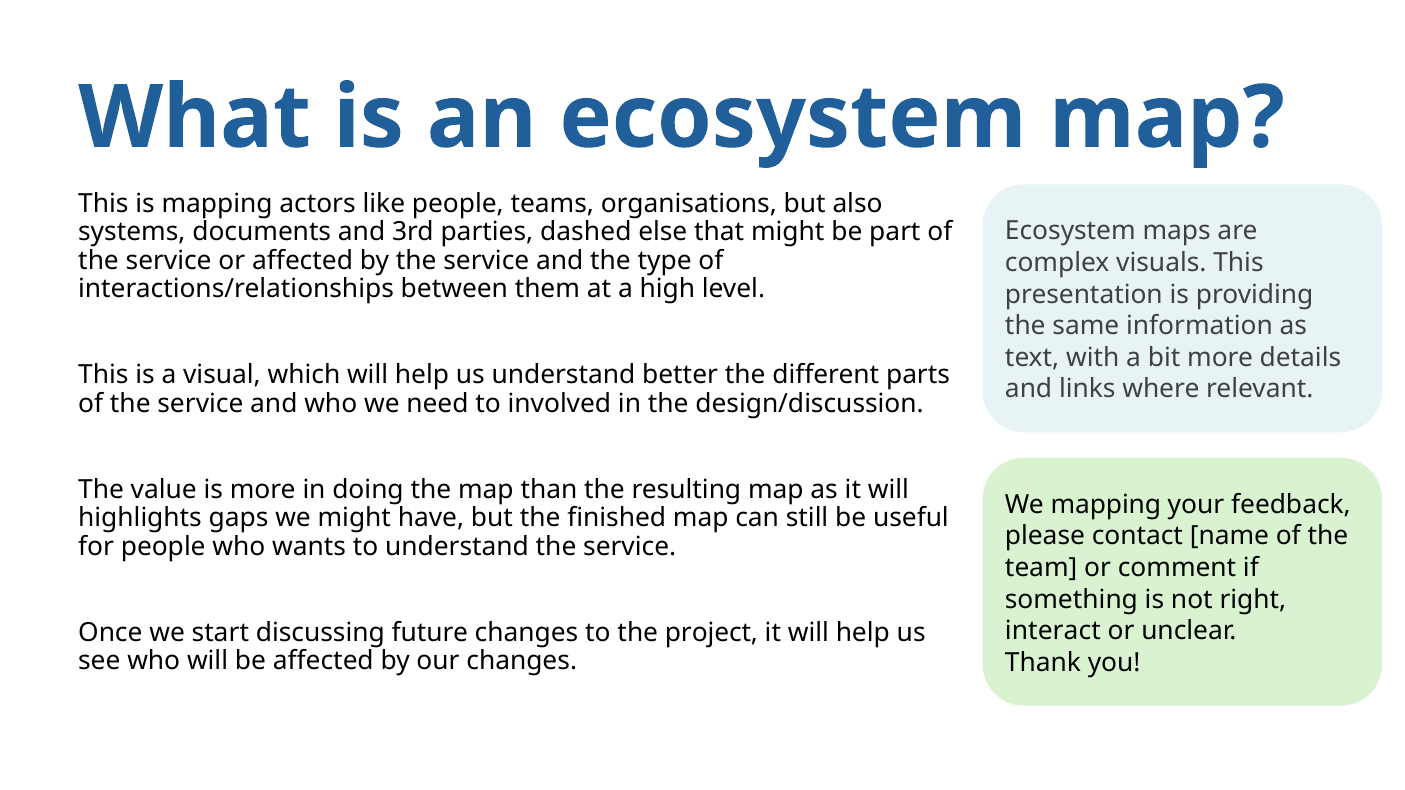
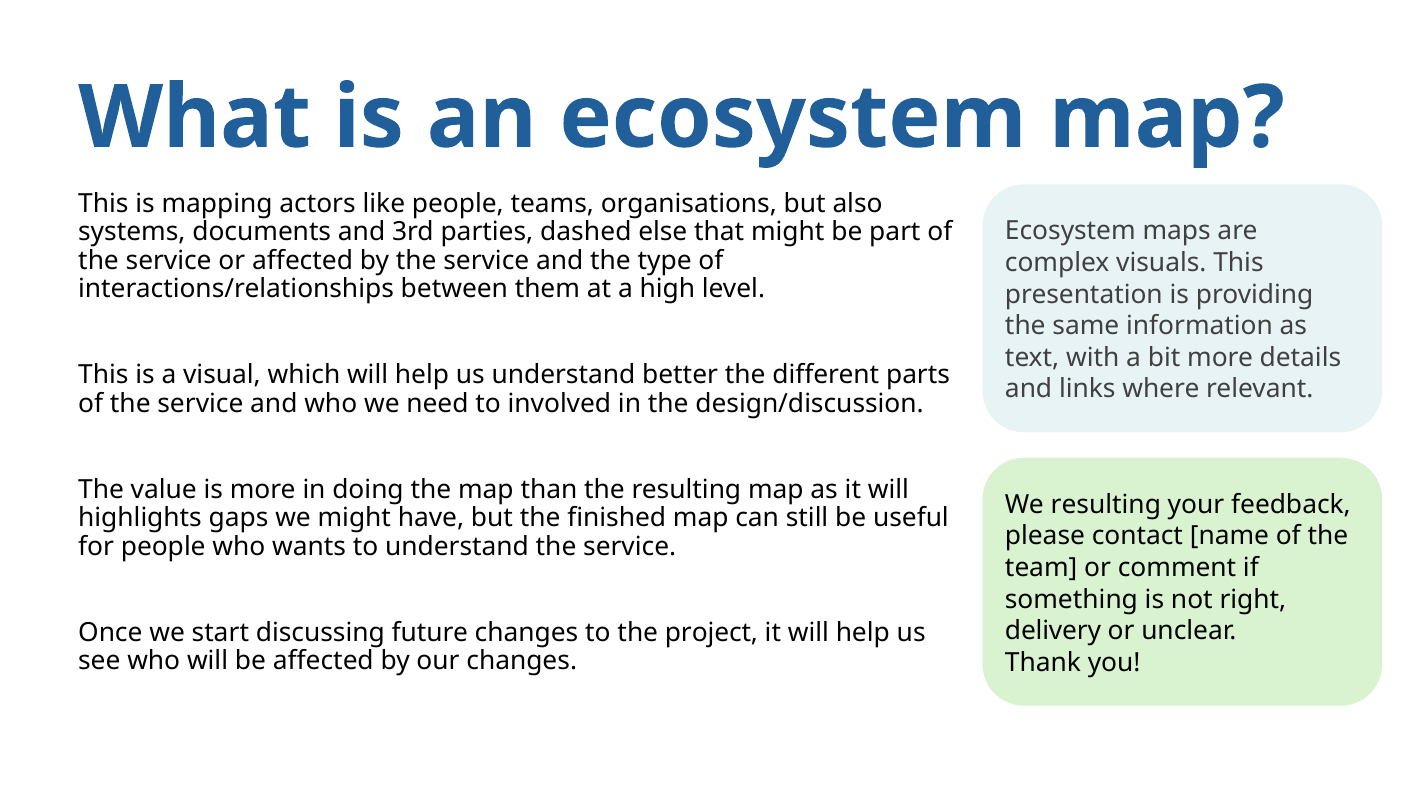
We mapping: mapping -> resulting (1106, 505)
interact: interact -> delivery (1053, 631)
